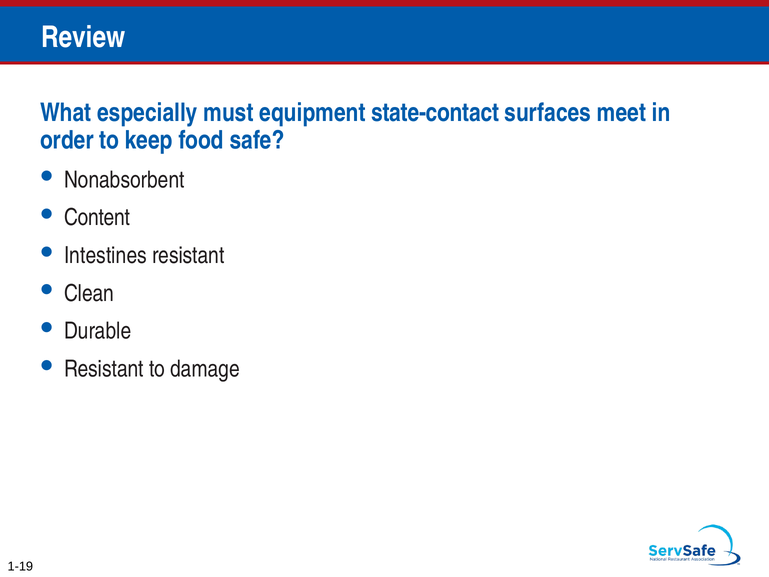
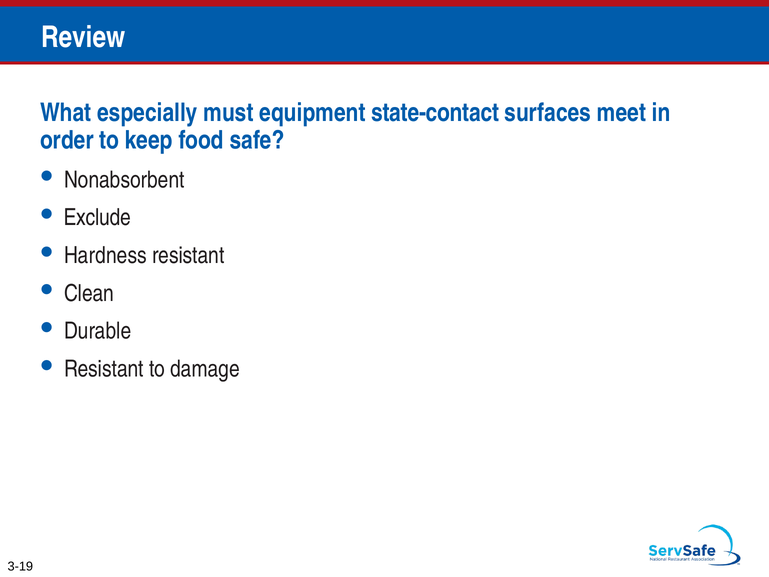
Content: Content -> Exclude (97, 218)
Intestines: Intestines -> Hardness (105, 255)
1-19: 1-19 -> 3-19 (20, 566)
